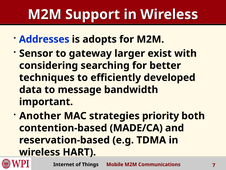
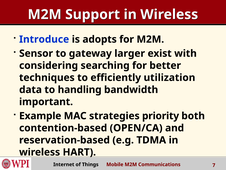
Addresses: Addresses -> Introduce (44, 39)
developed: developed -> utilization (169, 77)
message: message -> handling (80, 89)
Another: Another -> Example (40, 116)
MADE/CA: MADE/CA -> OPEN/CA (136, 128)
